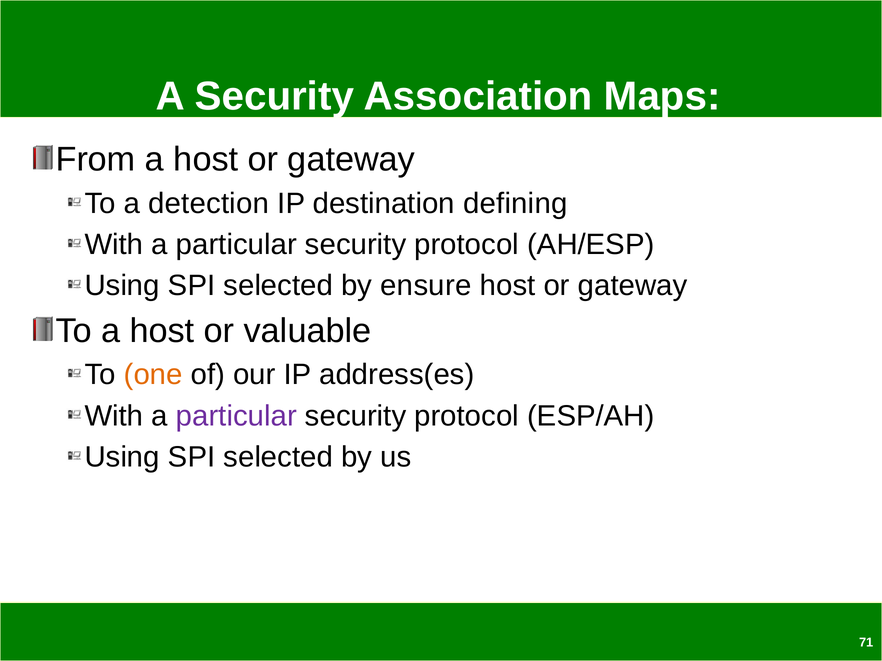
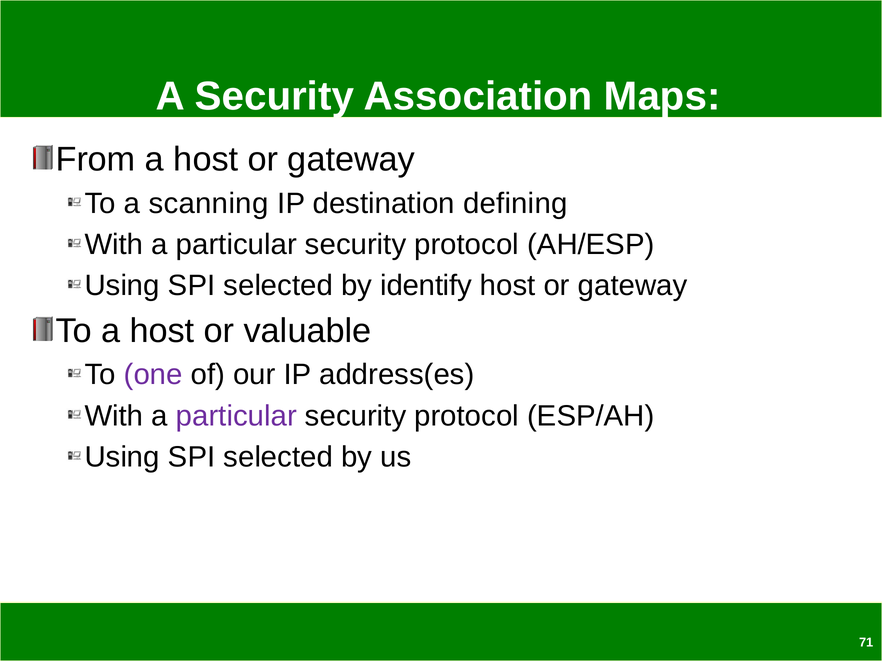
detection: detection -> scanning (209, 203)
ensure: ensure -> identify (426, 286)
one colour: orange -> purple (153, 375)
